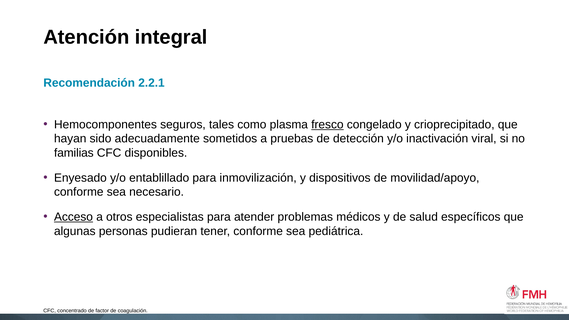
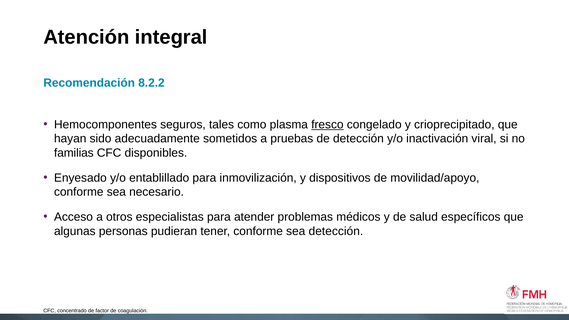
2.2.1: 2.2.1 -> 8.2.2 (151, 83)
Acceso underline: present -> none (73, 217)
sea pediátrica: pediátrica -> detección (336, 231)
